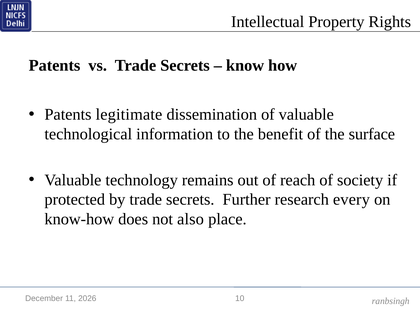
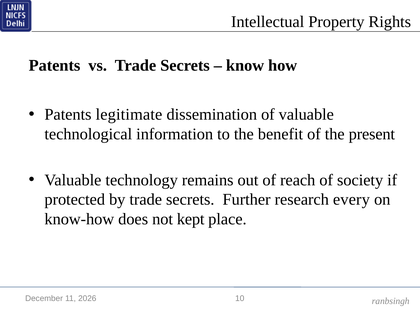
surface: surface -> present (372, 134)
also: also -> kept (191, 219)
